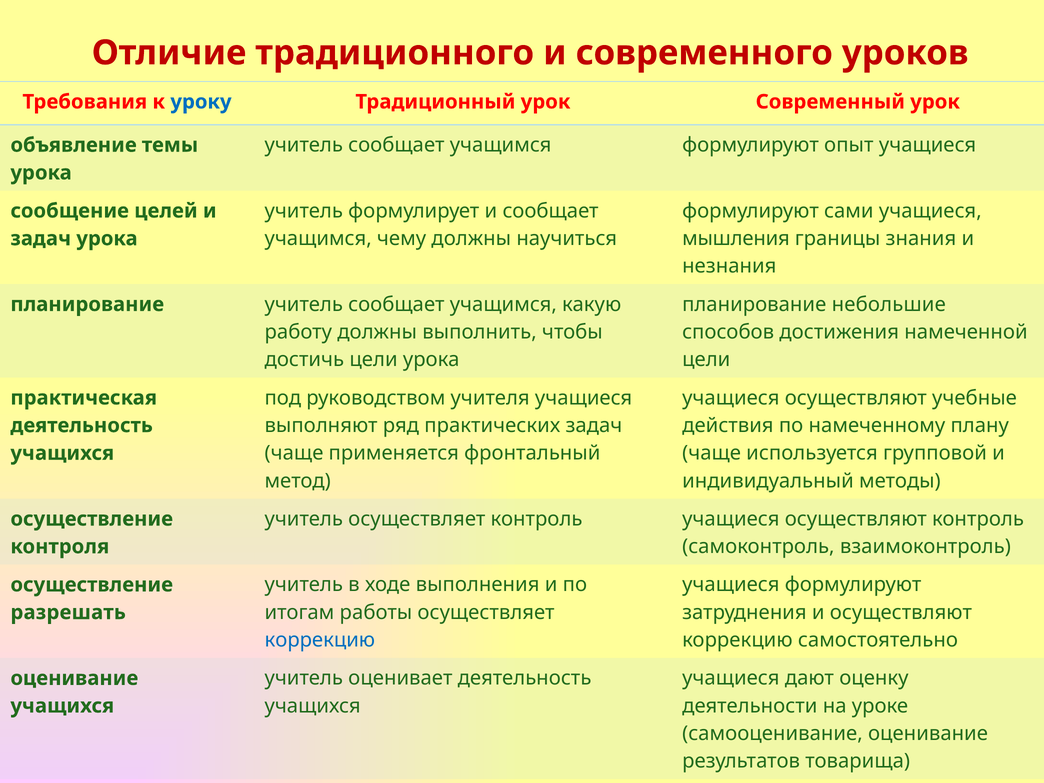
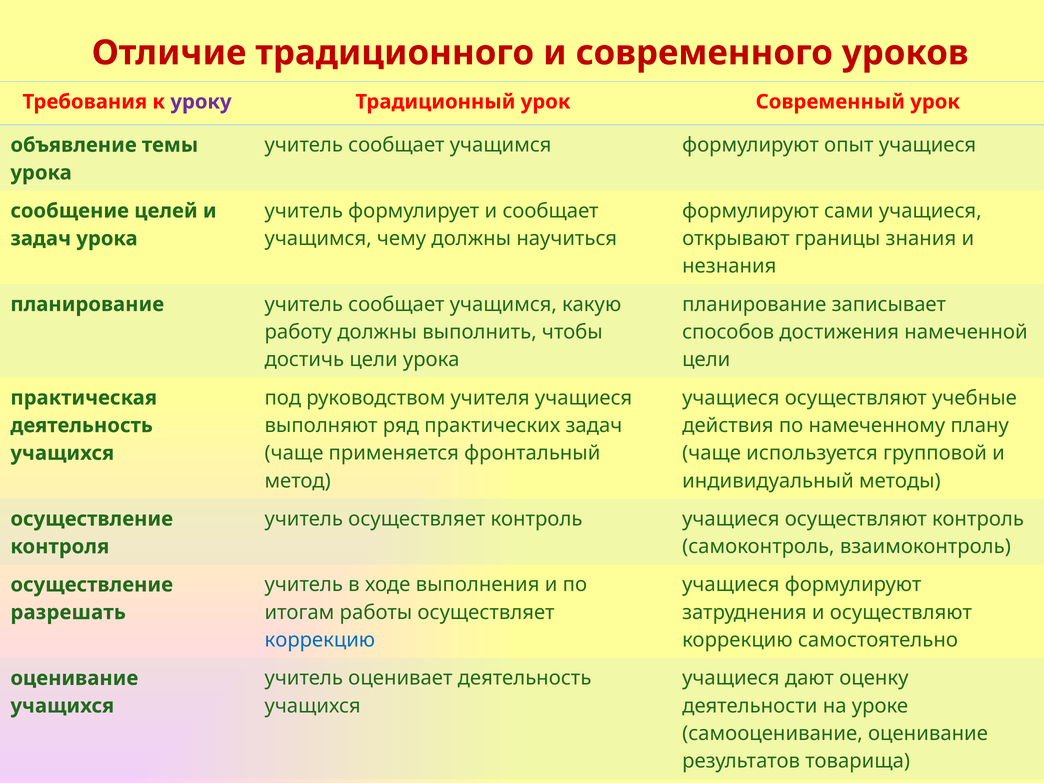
уроку colour: blue -> purple (201, 102)
мышления: мышления -> открывают (736, 239)
небольшие: небольшие -> записывает (889, 304)
